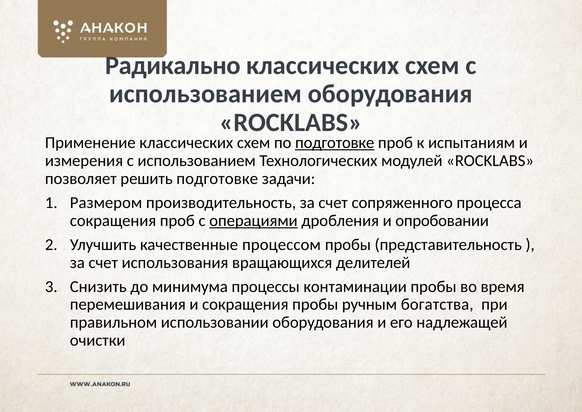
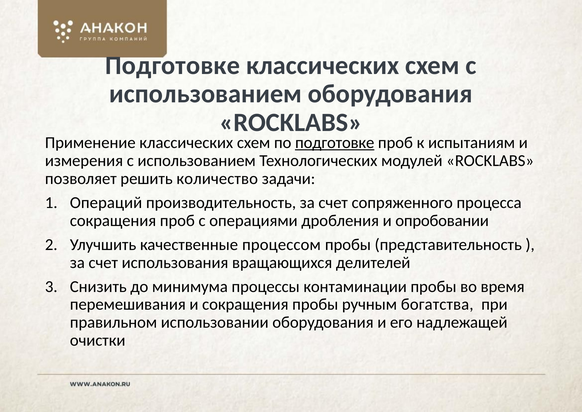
Радикально: Радикально -> Подготовке (173, 65)
решить подготовке: подготовке -> количество (217, 178)
Размером: Размером -> Операций (106, 202)
операциями underline: present -> none (253, 220)
